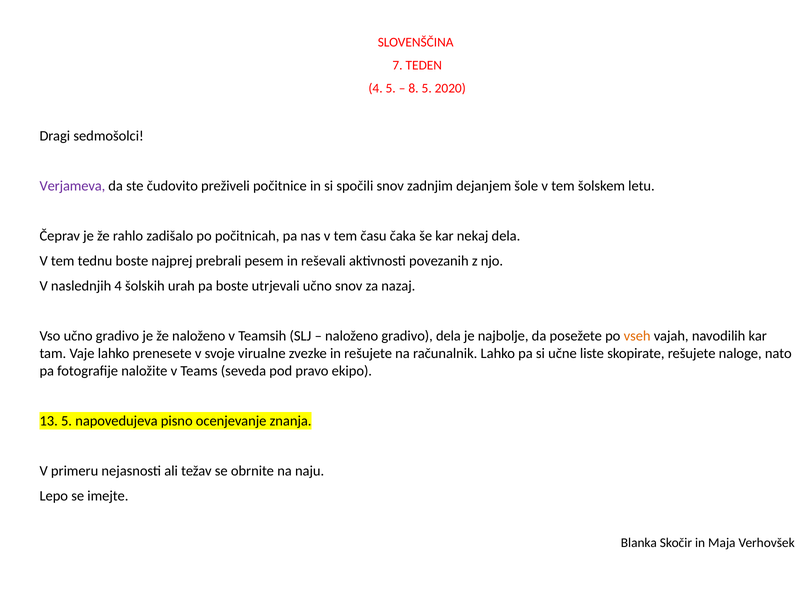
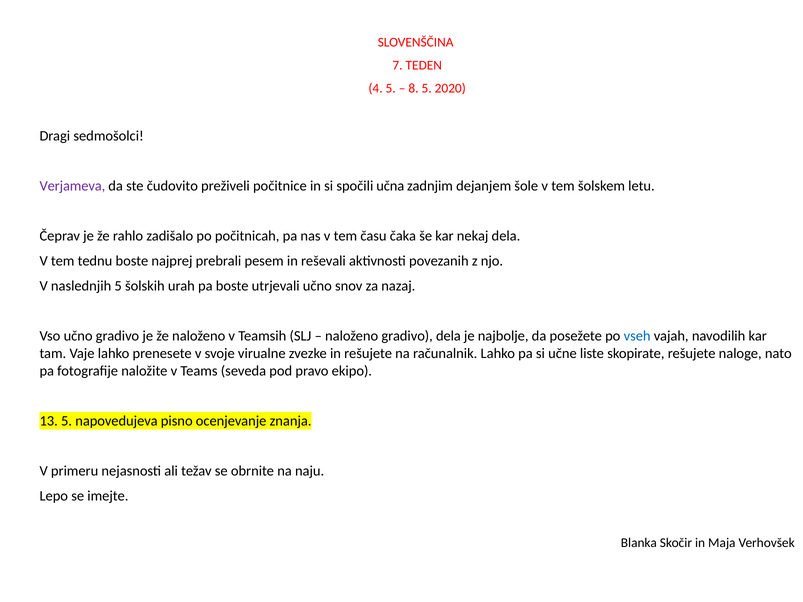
spočili snov: snov -> učna (390, 186)
naslednjih 4: 4 -> 5 (118, 286)
vseh colour: orange -> blue (637, 336)
